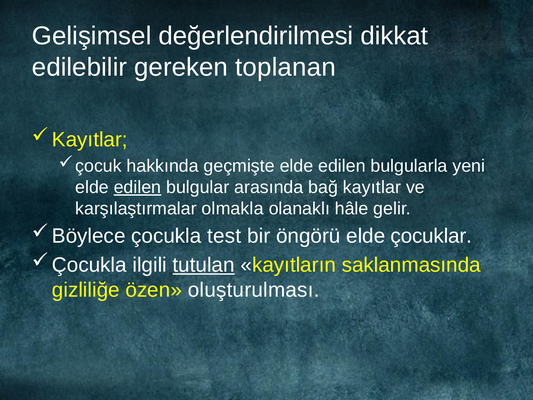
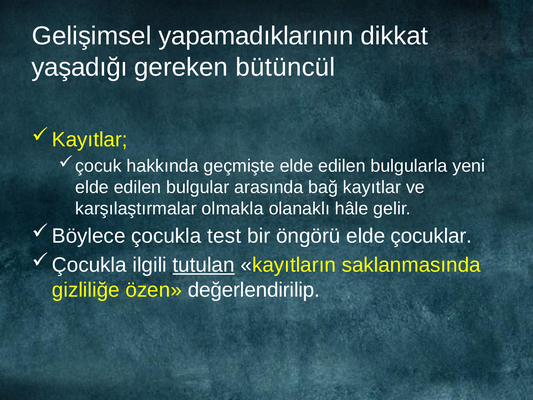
değerlendirilmesi: değerlendirilmesi -> yapamadıklarının (256, 36)
edilebilir: edilebilir -> yaşadığı (80, 67)
toplanan: toplanan -> bütüncül (285, 67)
edilen underline: present -> none (137, 187)
oluşturulması: oluşturulması -> değerlendirilip (254, 290)
